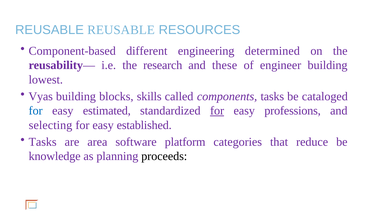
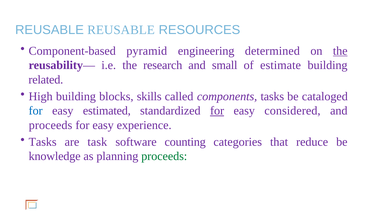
different: different -> pyramid (147, 51)
the underline: none -> present (340, 51)
these: these -> small (225, 65)
engineer: engineer -> estimate (281, 65)
lowest: lowest -> related (46, 80)
Vyas: Vyas -> High (41, 97)
professions: professions -> considered (292, 111)
selecting: selecting -> proceeds (51, 125)
established: established -> experience (144, 125)
area: area -> task (97, 142)
platform: platform -> counting (185, 142)
proceeds colour: black -> green (164, 156)
